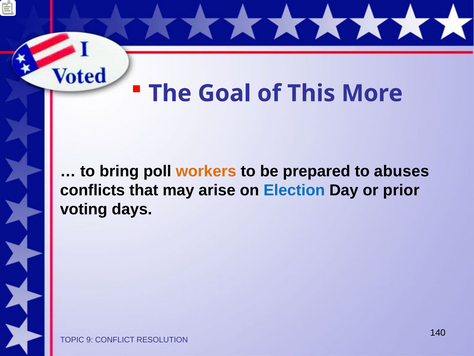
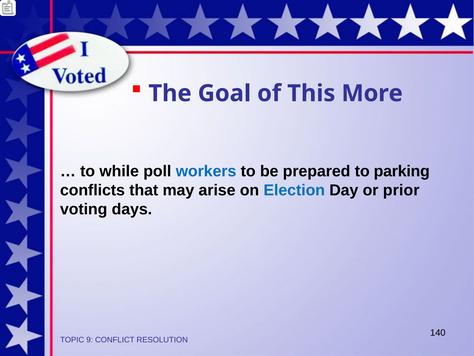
bring: bring -> while (119, 171)
workers colour: orange -> blue (206, 171)
abuses: abuses -> parking (402, 171)
